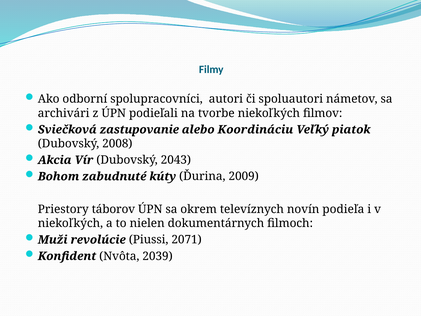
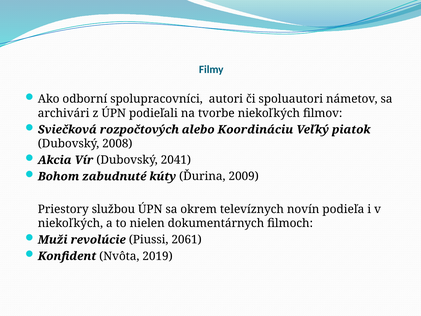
zastupovanie: zastupovanie -> rozpočtových (139, 129)
2043: 2043 -> 2041 (176, 160)
táborov: táborov -> službou (113, 209)
2071: 2071 -> 2061 (187, 240)
2039: 2039 -> 2019 (158, 256)
